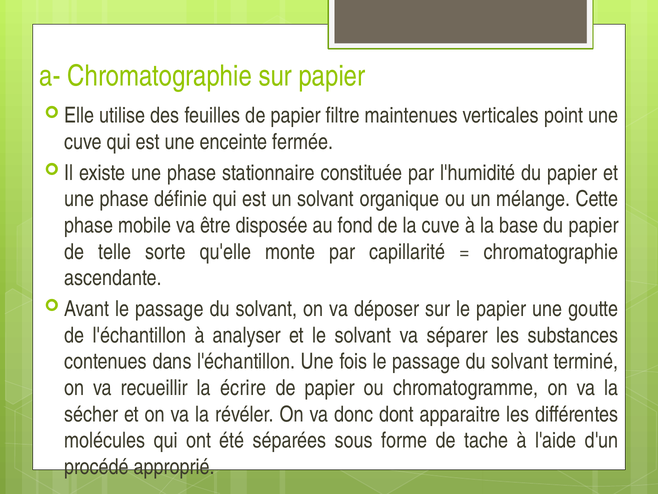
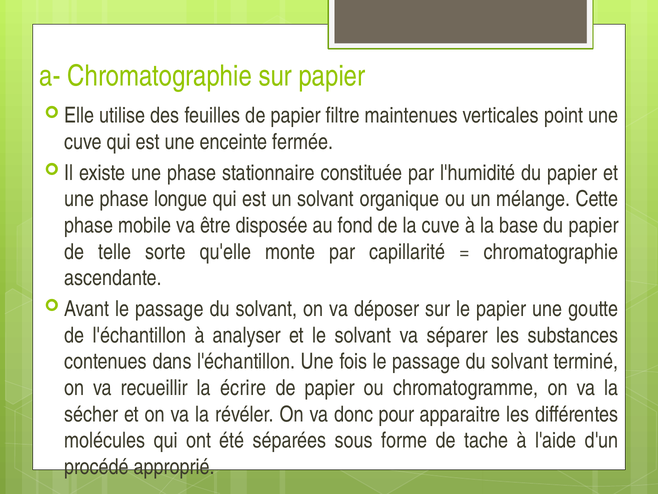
définie: définie -> longue (181, 199)
dont: dont -> pour (397, 414)
